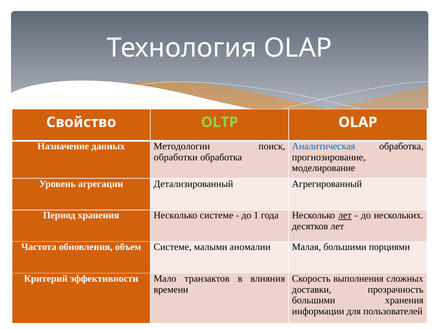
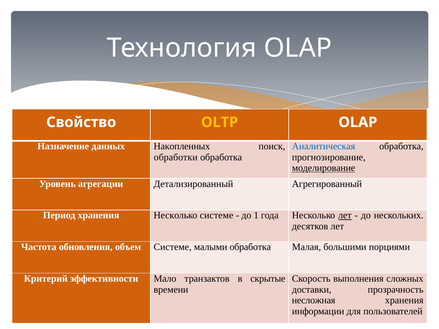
OLTP colour: light green -> yellow (220, 122)
Методологии: Методологии -> Накопленных (182, 146)
моделирование underline: none -> present (324, 168)
малыми аномалии: аномалии -> обработка (250, 247)
влияния: влияния -> скрытые (268, 279)
большими: большими -> несложная (314, 301)
